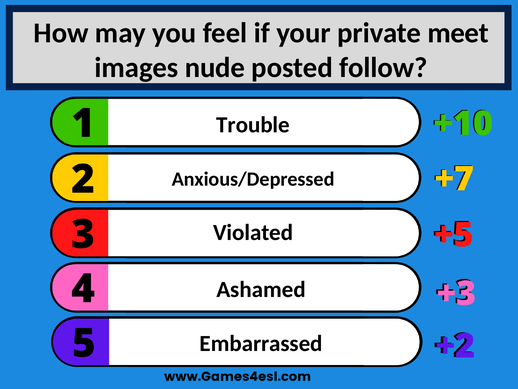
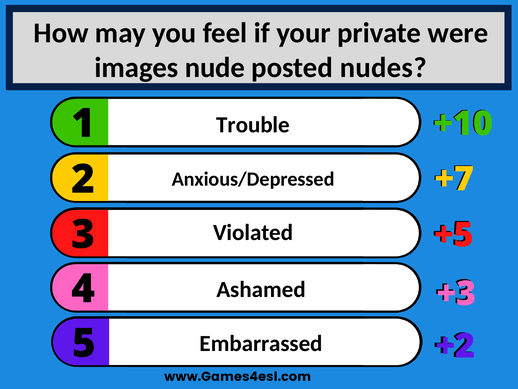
meet: meet -> were (458, 33)
follow: follow -> nudes (383, 67)
